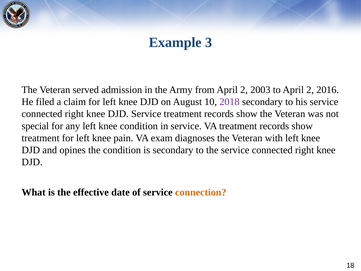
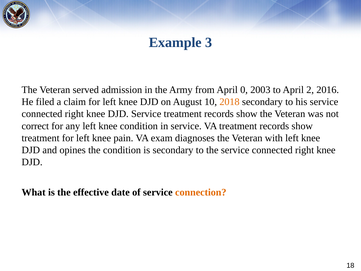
from April 2: 2 -> 0 (244, 90)
2018 colour: purple -> orange (230, 102)
special: special -> correct (35, 126)
